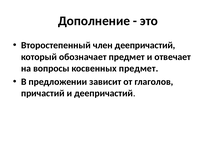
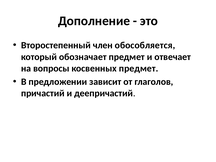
член деепричастий: деепричастий -> обособляется (145, 45)
